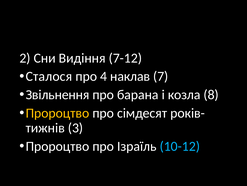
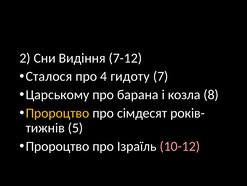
наклав: наклав -> гидоту (130, 76)
Звільнення: Звільнення -> Царському (57, 94)
3: 3 -> 5 (76, 127)
10-12 colour: light blue -> pink (180, 146)
